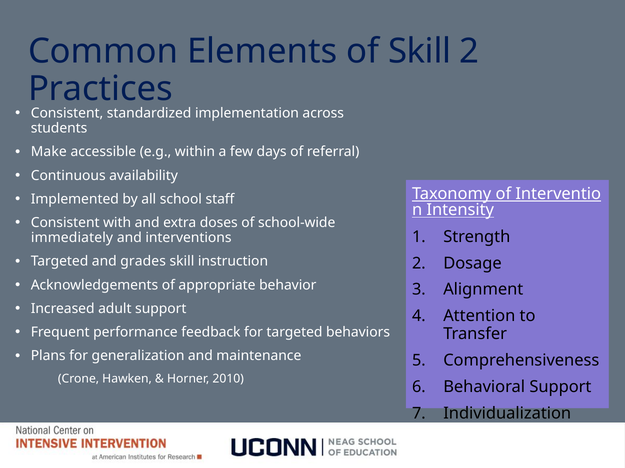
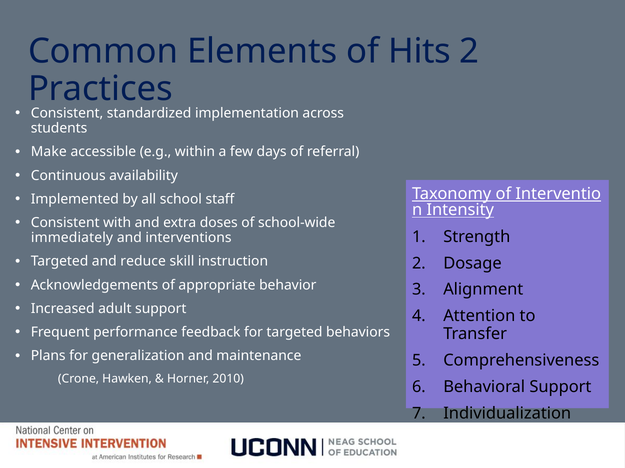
of Skill: Skill -> Hits (420, 51)
grades: grades -> reduce (143, 262)
